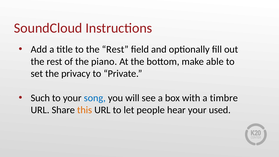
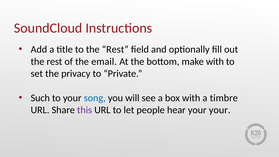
piano: piano -> email (104, 61)
make able: able -> with (215, 61)
this colour: orange -> purple (85, 110)
your used: used -> your (220, 110)
